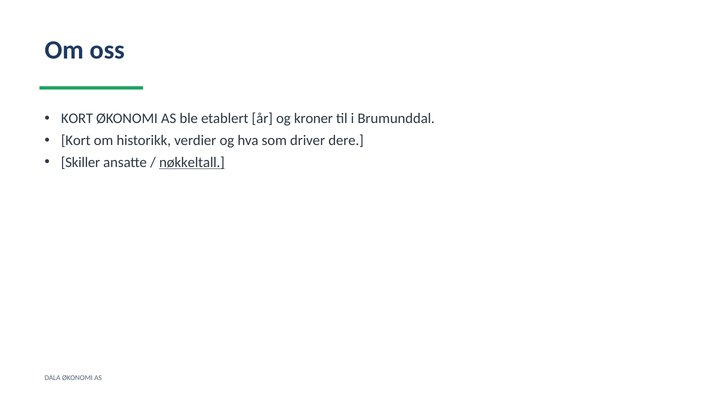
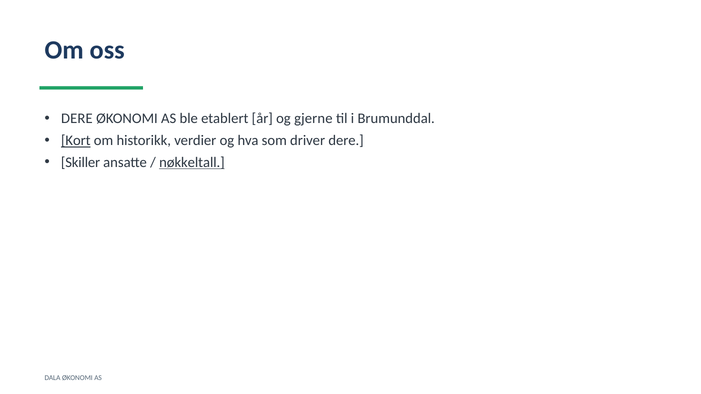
KORT: KORT -> DERE (77, 119)
kroner: kroner -> gjerne (313, 119)
Kort underline: none -> present (76, 141)
